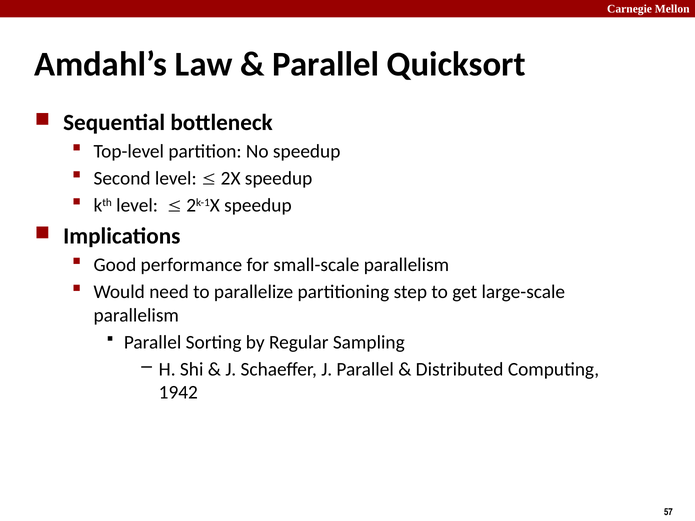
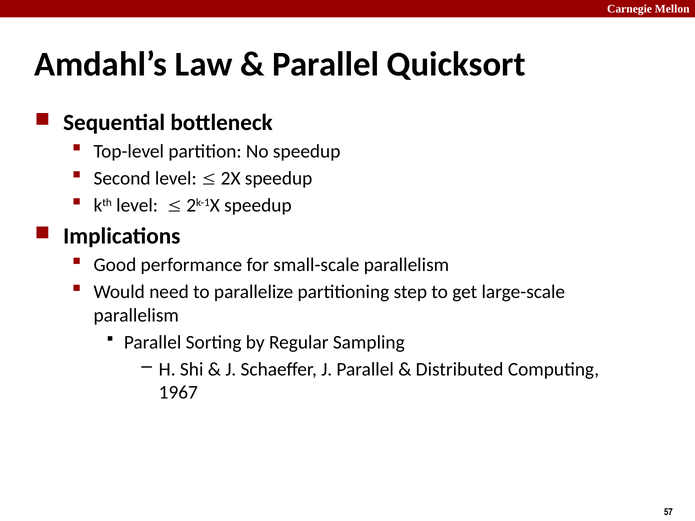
1942: 1942 -> 1967 (178, 393)
